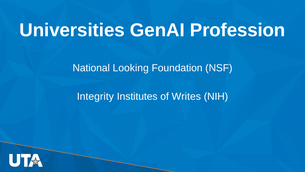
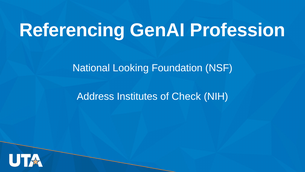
Universities: Universities -> Referencing (72, 30)
Integrity: Integrity -> Address (95, 96)
Writes: Writes -> Check (186, 96)
